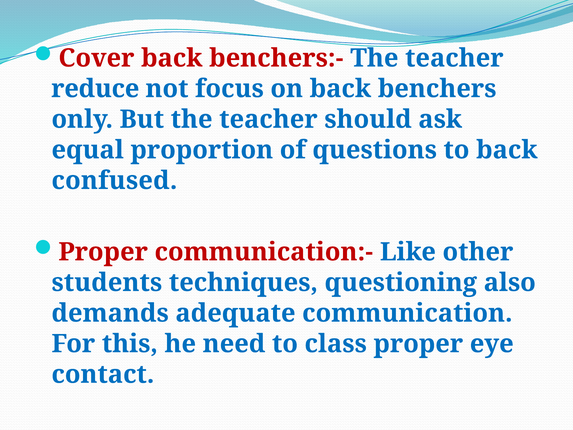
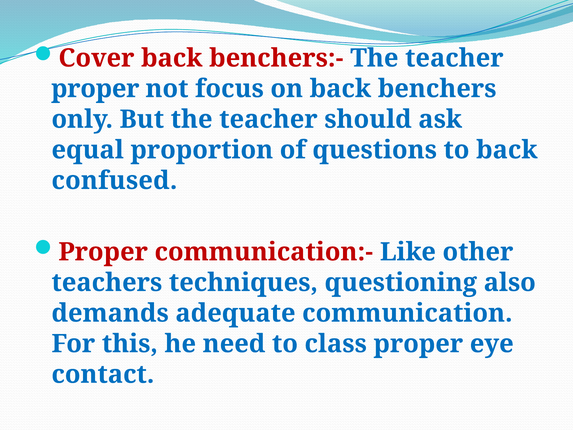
reduce: reduce -> proper (95, 89)
students: students -> teachers (107, 282)
